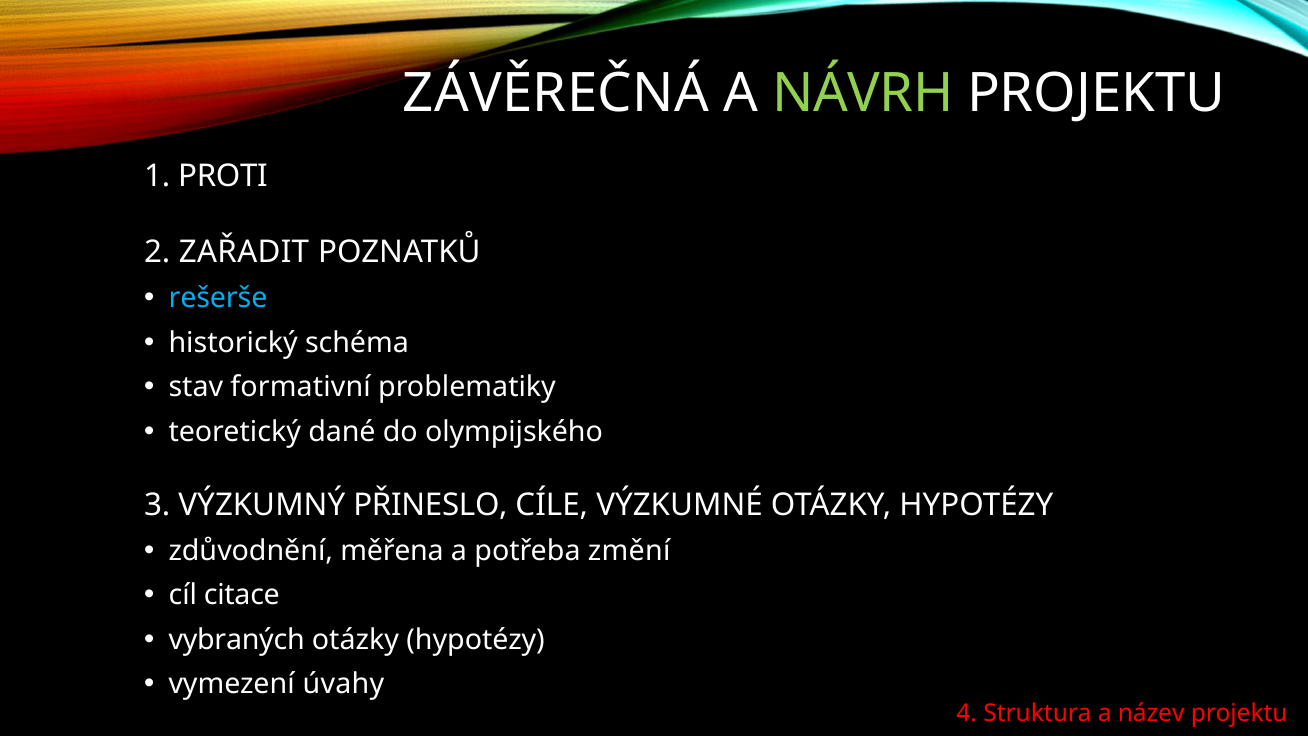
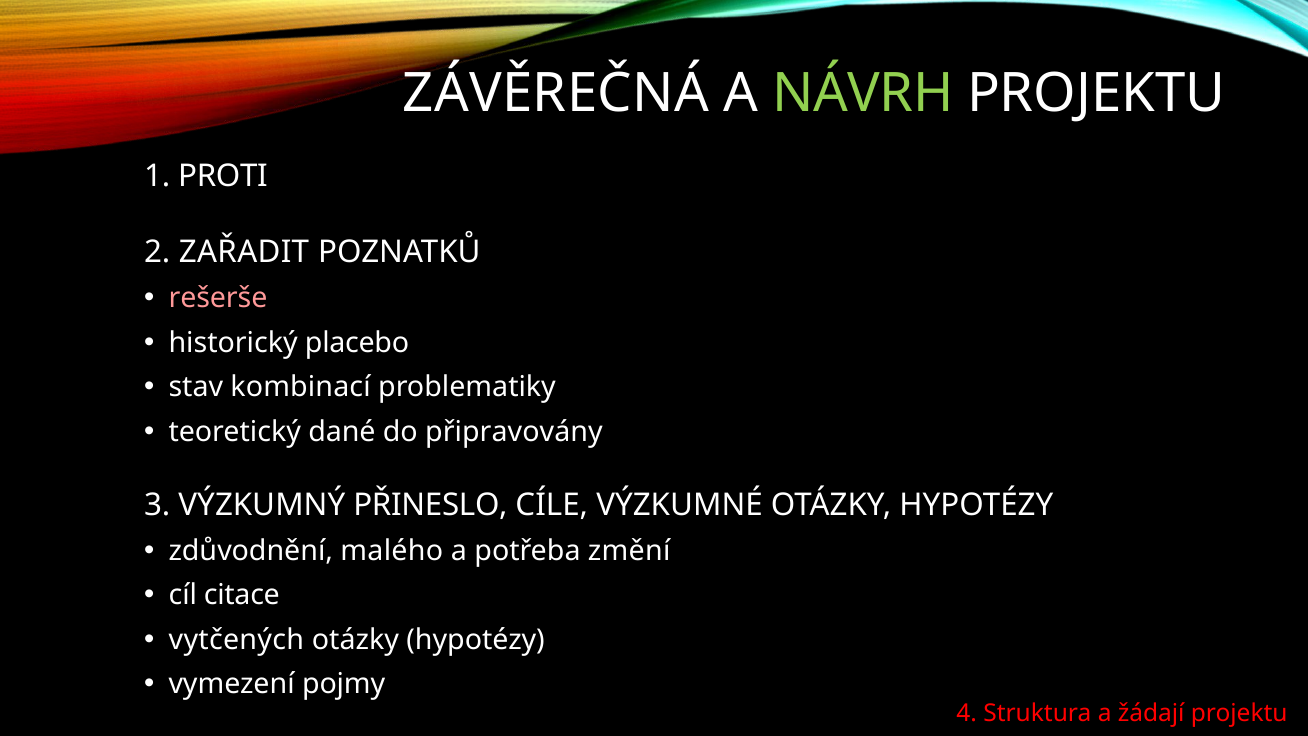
rešerše colour: light blue -> pink (218, 298)
schéma: schéma -> placebo (357, 343)
formativní: formativní -> kombinací (301, 387)
olympijského: olympijského -> připravovány (514, 432)
měřena: měřena -> malého (392, 550)
vybraných: vybraných -> vytčených (236, 640)
úvahy: úvahy -> pojmy (344, 684)
název: název -> žádají (1151, 714)
